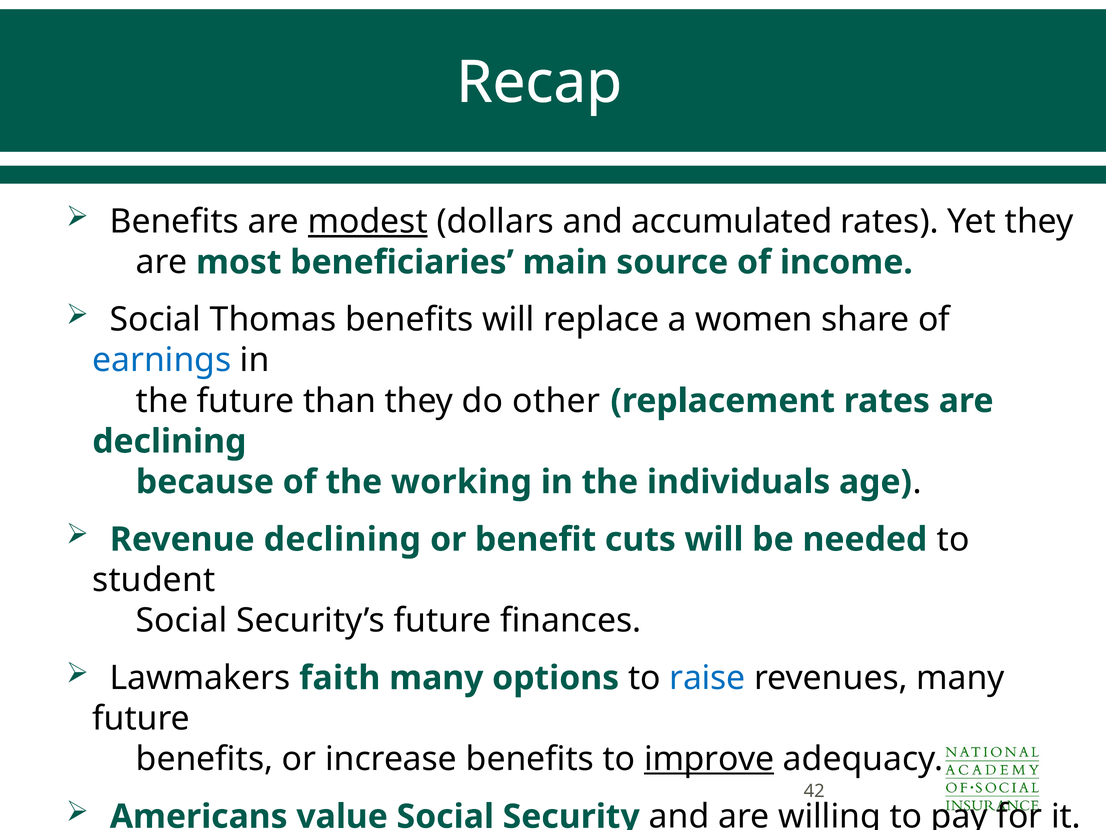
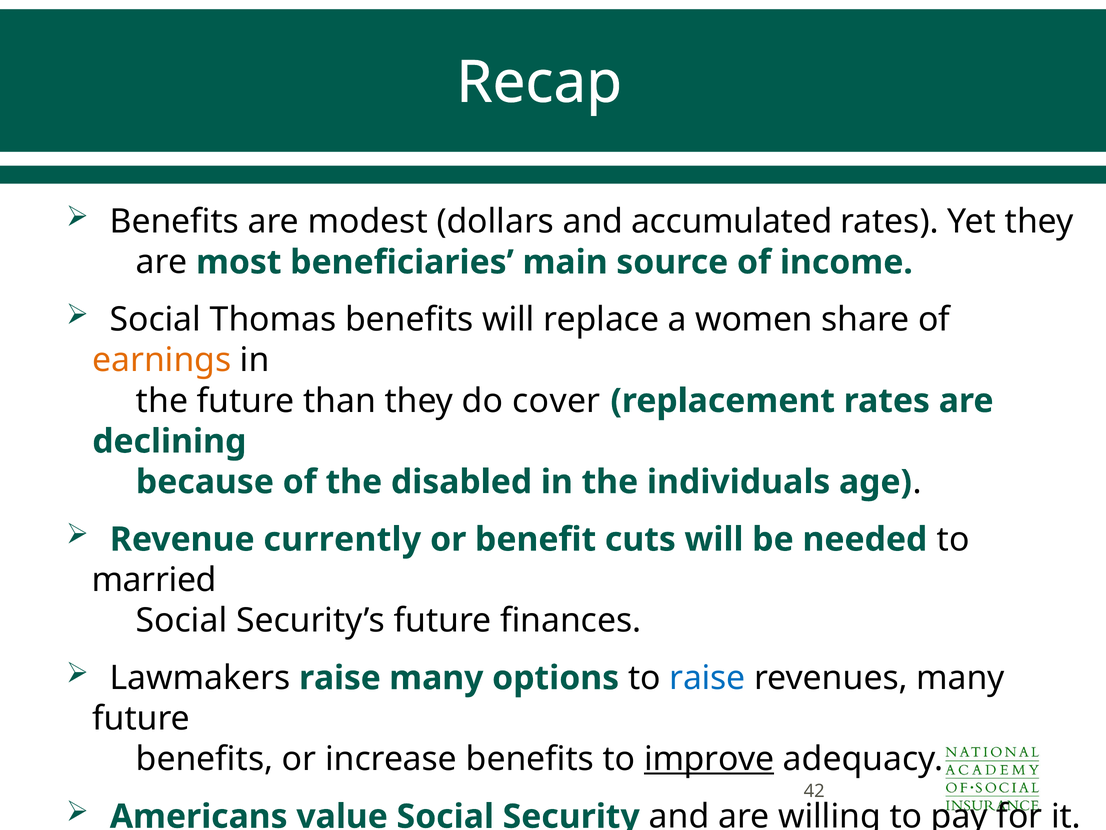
modest underline: present -> none (368, 222)
earnings colour: blue -> orange (162, 360)
other: other -> cover (556, 401)
working: working -> disabled (462, 482)
Revenue declining: declining -> currently (342, 539)
student: student -> married (154, 580)
Lawmakers faith: faith -> raise (340, 678)
